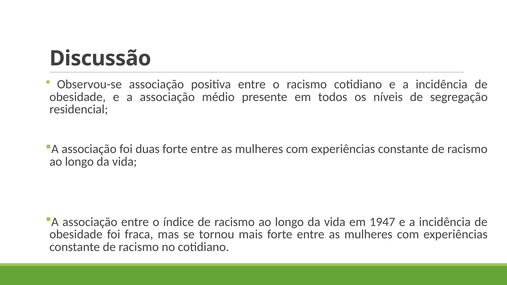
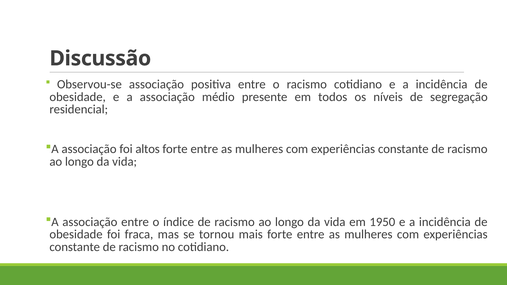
duas: duas -> altos (148, 149)
1947: 1947 -> 1950 (382, 222)
